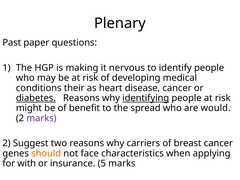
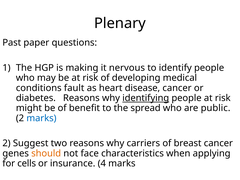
their: their -> fault (74, 88)
diabetes underline: present -> none (36, 98)
would: would -> public (216, 108)
marks colour: purple -> blue (41, 118)
with: with -> cells (27, 163)
5: 5 -> 4 (102, 163)
